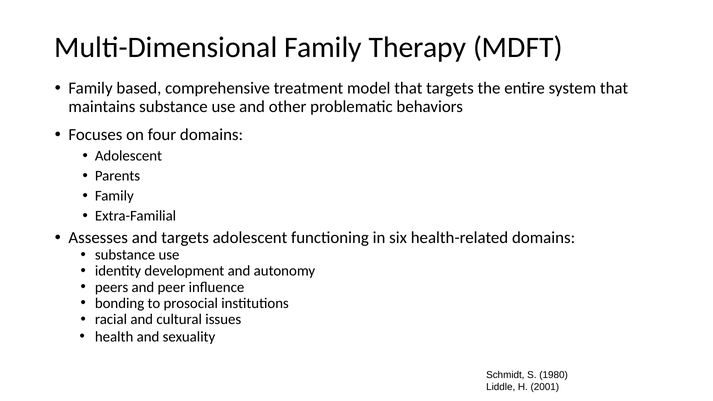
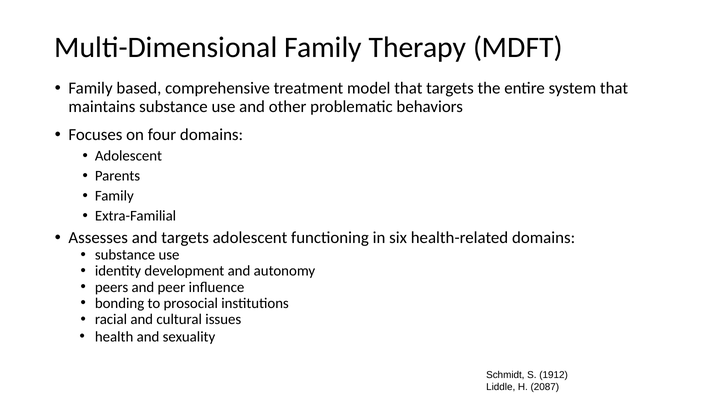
1980: 1980 -> 1912 (554, 375)
2001: 2001 -> 2087 (545, 387)
